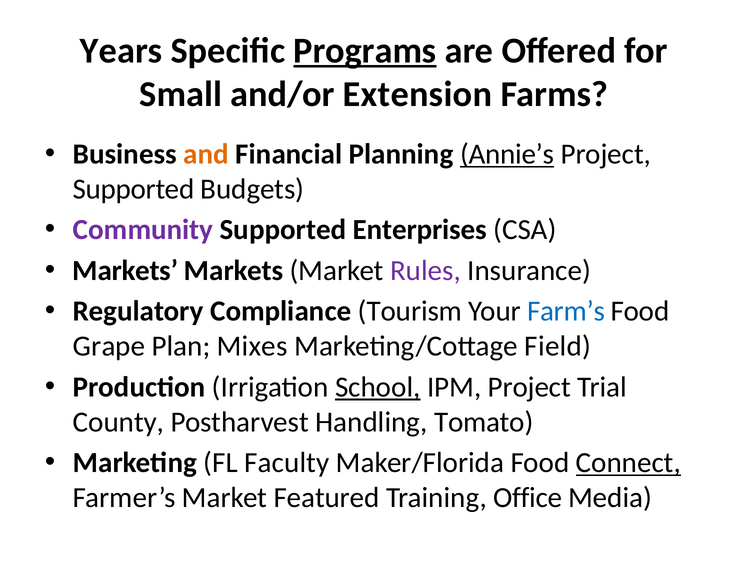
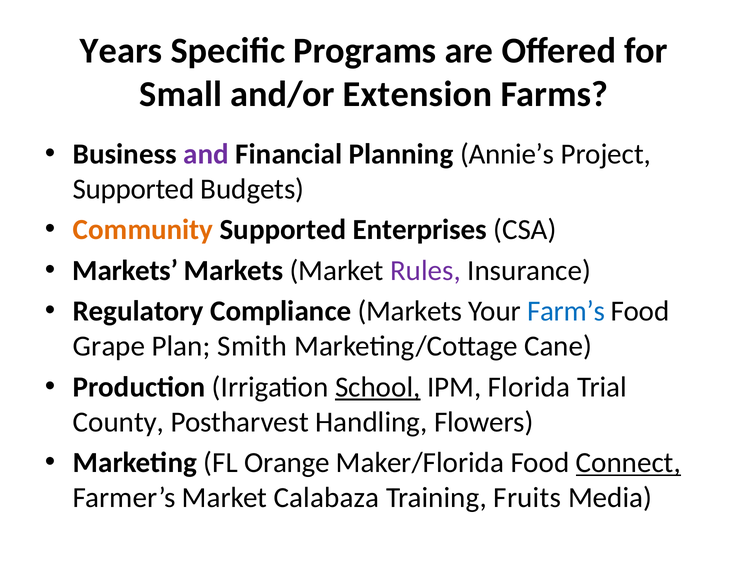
Programs underline: present -> none (365, 51)
and colour: orange -> purple (206, 154)
Annie’s underline: present -> none (507, 154)
Community colour: purple -> orange (143, 230)
Compliance Tourism: Tourism -> Markets (410, 311)
Mixes: Mixes -> Smith (252, 346)
Field: Field -> Cane (558, 346)
IPM Project: Project -> Florida (529, 387)
Tomato: Tomato -> Flowers (484, 422)
Faculty: Faculty -> Orange (287, 463)
Featured: Featured -> Calabaza (326, 498)
Office: Office -> Fruits (527, 498)
